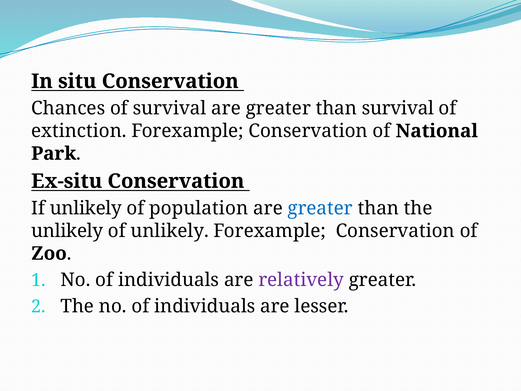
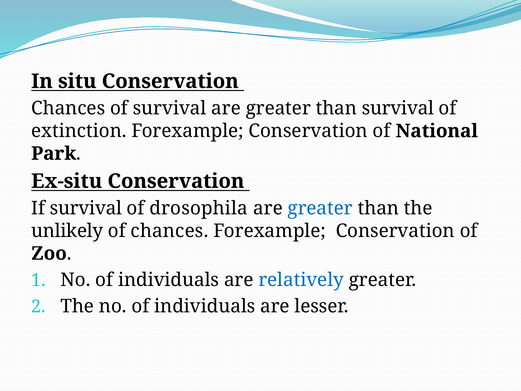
If unlikely: unlikely -> survival (86, 208)
population: population -> drosophila (199, 208)
of unlikely: unlikely -> chances (170, 231)
relatively colour: purple -> blue (301, 280)
